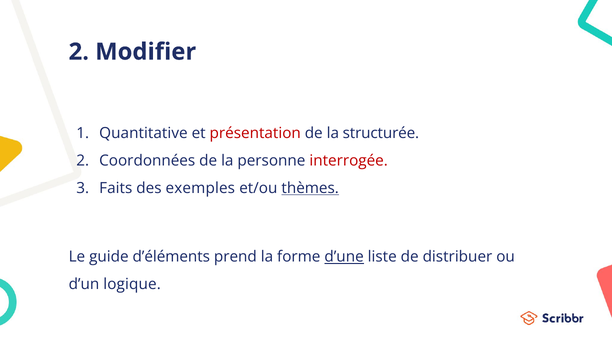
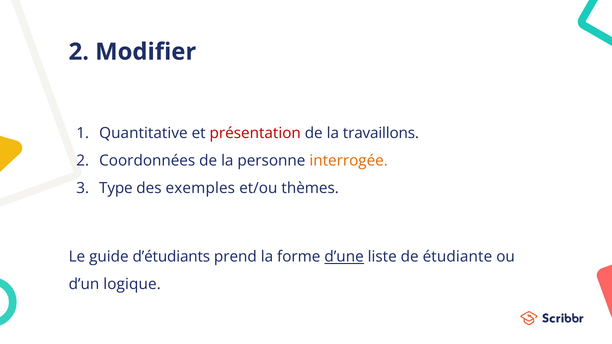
structurée: structurée -> travaillons (381, 133)
interrogée colour: red -> orange (349, 161)
Faits: Faits -> Type (116, 188)
thèmes underline: present -> none (310, 188)
d’éléments: d’éléments -> d’étudiants (171, 257)
distribuer: distribuer -> étudiante (457, 257)
